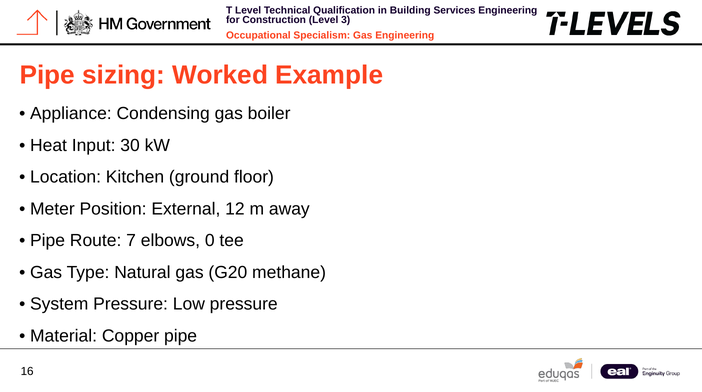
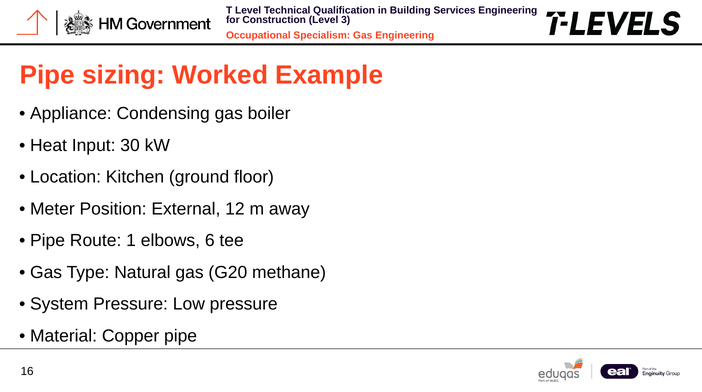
7: 7 -> 1 (131, 241)
0: 0 -> 6 (210, 241)
